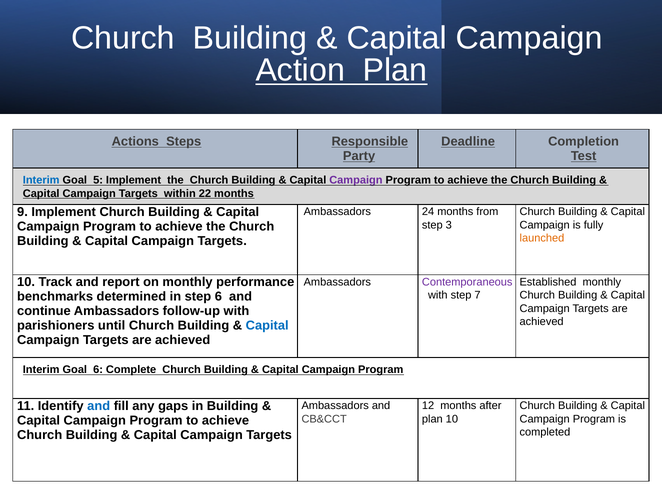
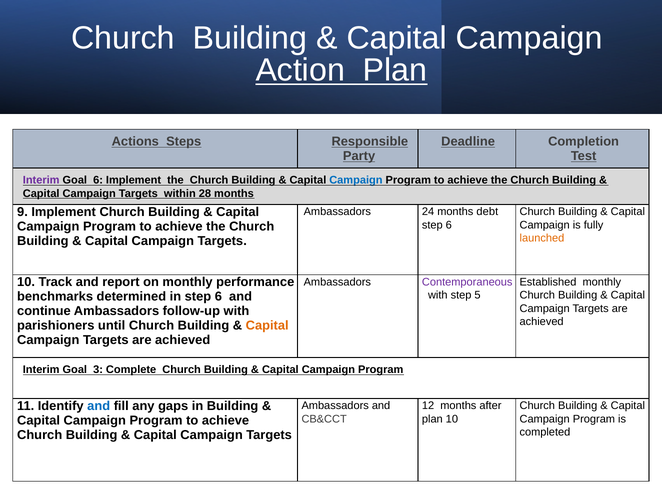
Interim colour: blue -> purple (41, 181)
Goal 5: 5 -> 6 (98, 181)
Campaign colour: purple -> blue (356, 181)
22: 22 -> 28 (205, 194)
from: from -> debt (487, 212)
3: 3 -> 6 (449, 225)
7: 7 -> 5 (478, 296)
Capital colour: blue -> orange (267, 326)
Goal 6: 6 -> 3 (98, 370)
